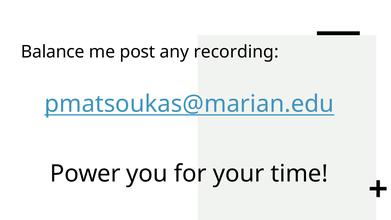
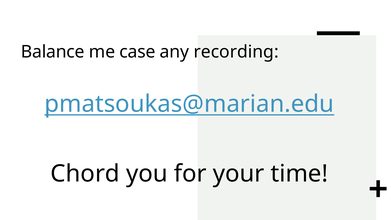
post: post -> case (137, 52)
Power: Power -> Chord (85, 174)
